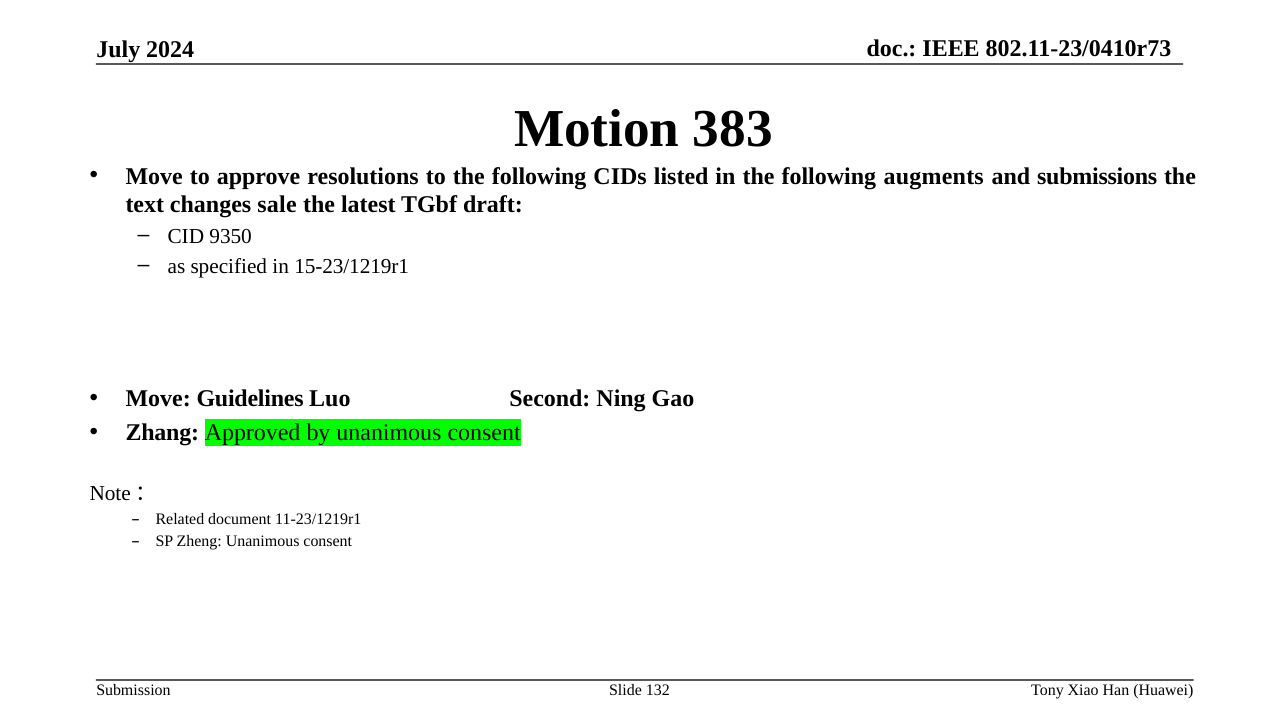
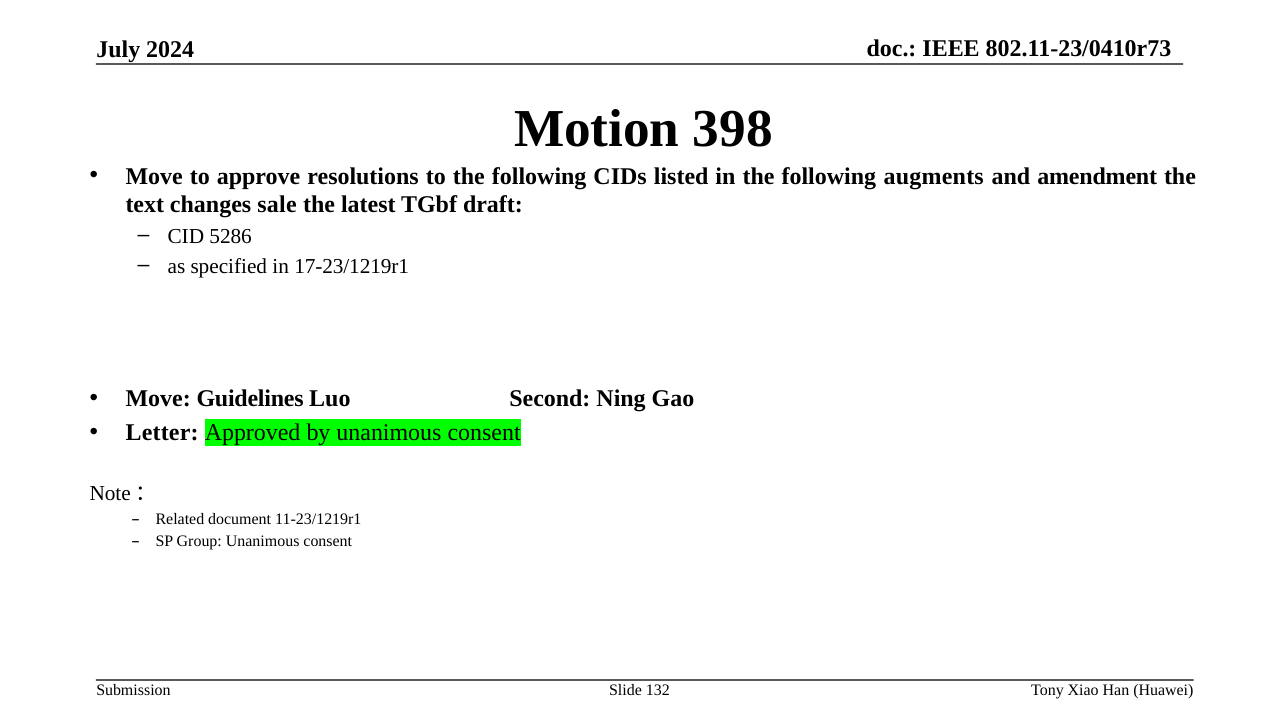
383: 383 -> 398 (733, 128)
submissions: submissions -> amendment (1097, 176)
9350: 9350 -> 5286 (231, 236)
15-23/1219r1: 15-23/1219r1 -> 17-23/1219r1 (352, 266)
Zhang: Zhang -> Letter (162, 432)
Zheng: Zheng -> Group (199, 541)
